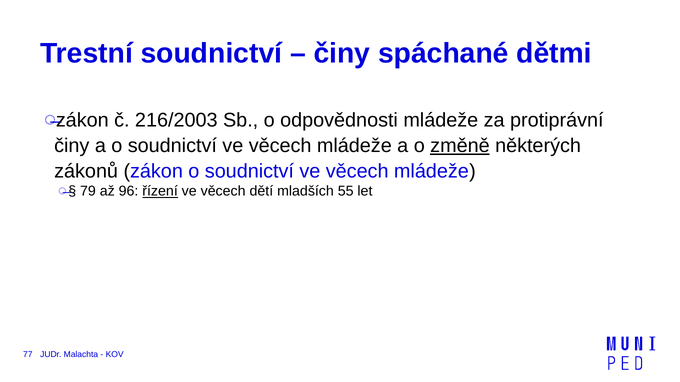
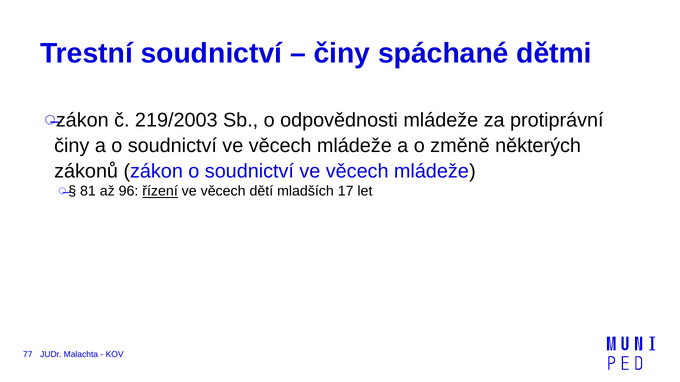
216/2003: 216/2003 -> 219/2003 (176, 121)
změně underline: present -> none (460, 146)
79: 79 -> 81 (88, 192)
55: 55 -> 17 (346, 192)
